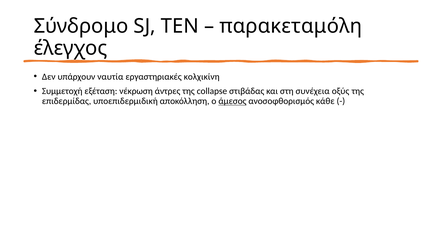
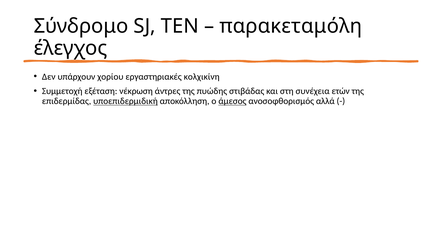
ναυτία: ναυτία -> χορίου (110, 77)
collapse: collapse -> πυώδης (212, 91)
οξύς: οξύς -> ετών (341, 91)
υποεπιδερμιδική underline: none -> present (125, 101)
κάθε: κάθε -> αλλά (325, 101)
